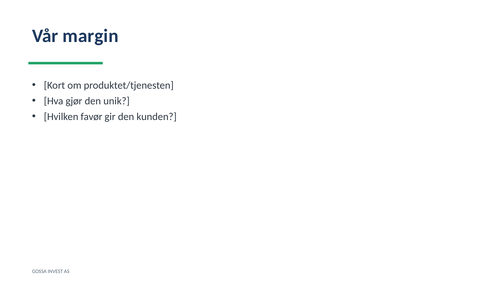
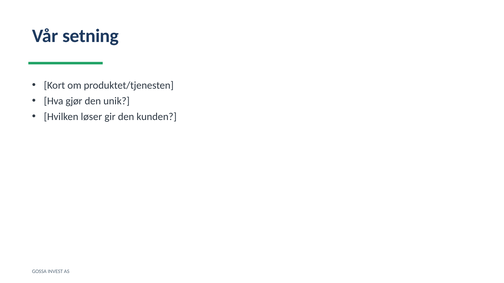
margin: margin -> setning (91, 36)
favør: favør -> løser (91, 117)
